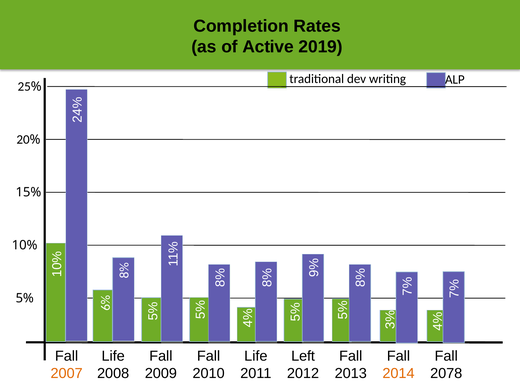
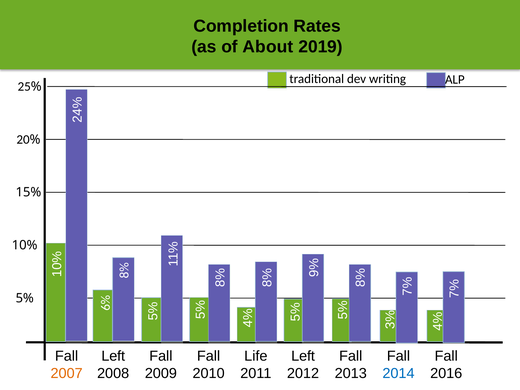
Active: Active -> About (268, 47)
Life: Life -> Left (113, 356)
2014 colour: orange -> blue (398, 373)
2078: 2078 -> 2016 (446, 373)
